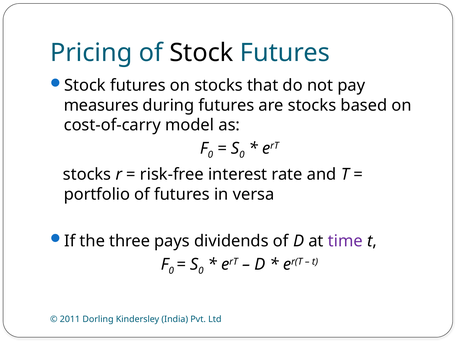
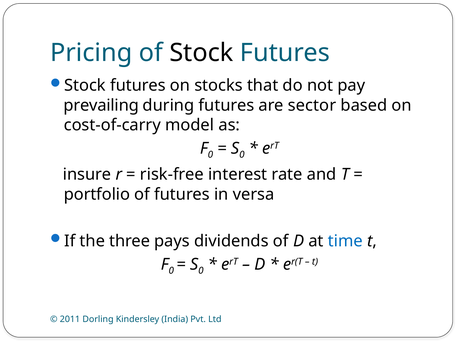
measures: measures -> prevailing (101, 105)
are stocks: stocks -> sector (312, 105)
stocks: stocks -> insure (87, 175)
time colour: purple -> blue (345, 241)
